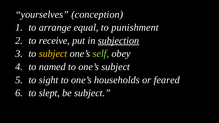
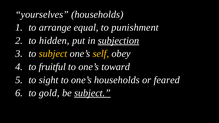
yourselves conception: conception -> households (97, 14)
receive: receive -> hidden (54, 41)
self colour: light green -> yellow (101, 54)
named: named -> fruitful (52, 67)
one’s subject: subject -> toward (116, 67)
slept: slept -> gold (49, 93)
subject underline: none -> present (92, 93)
